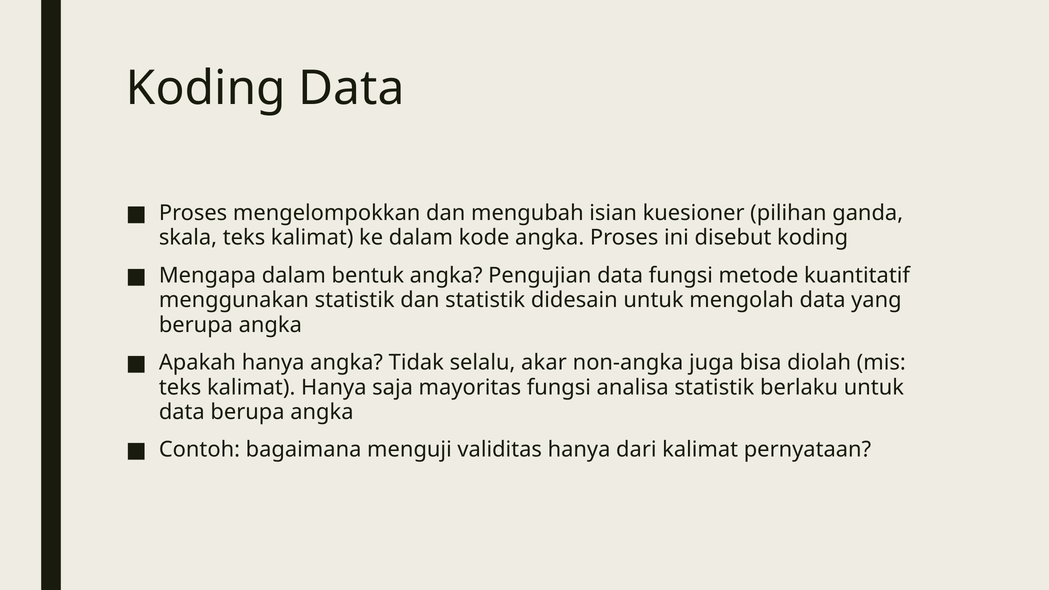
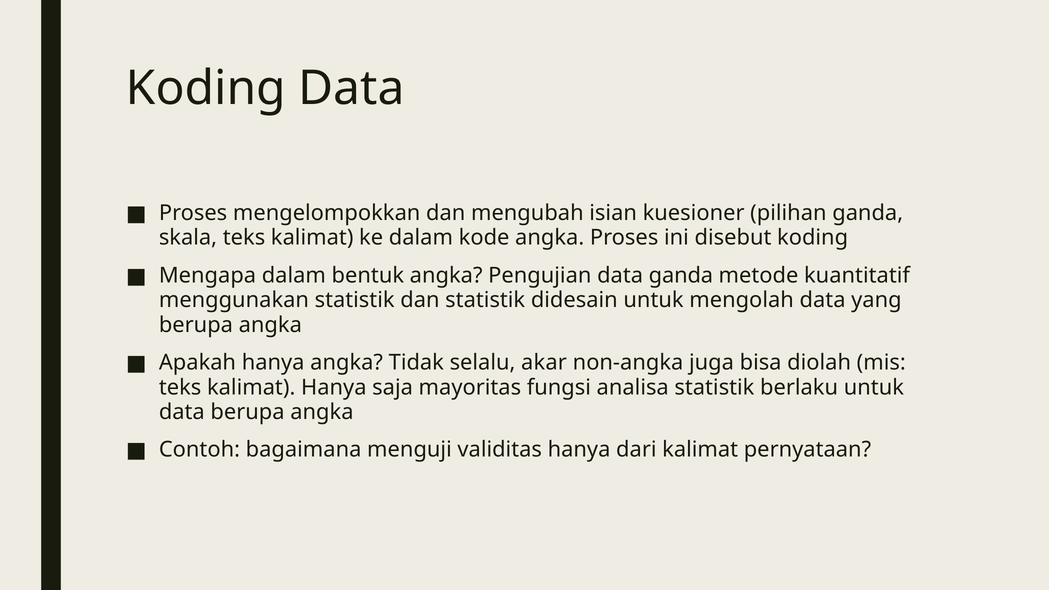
data fungsi: fungsi -> ganda (681, 276)
